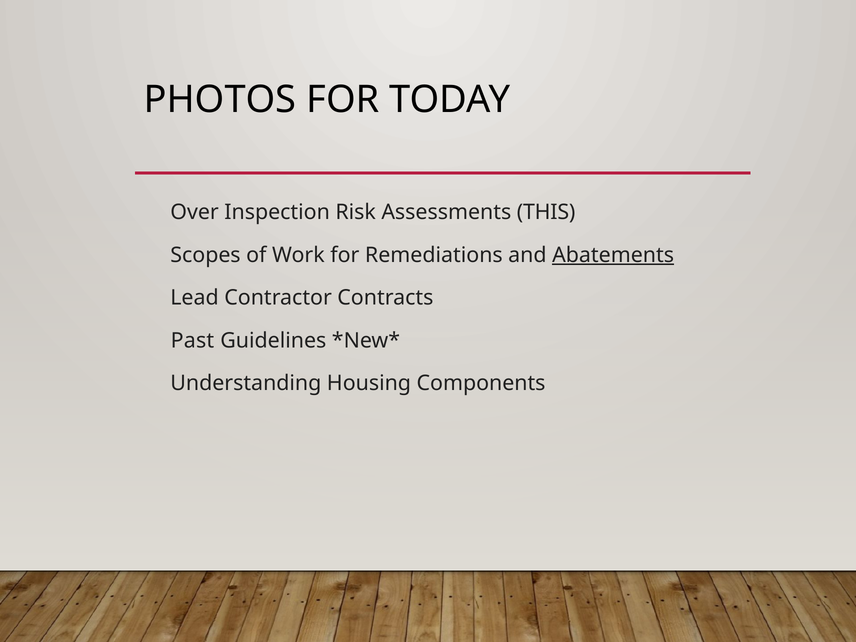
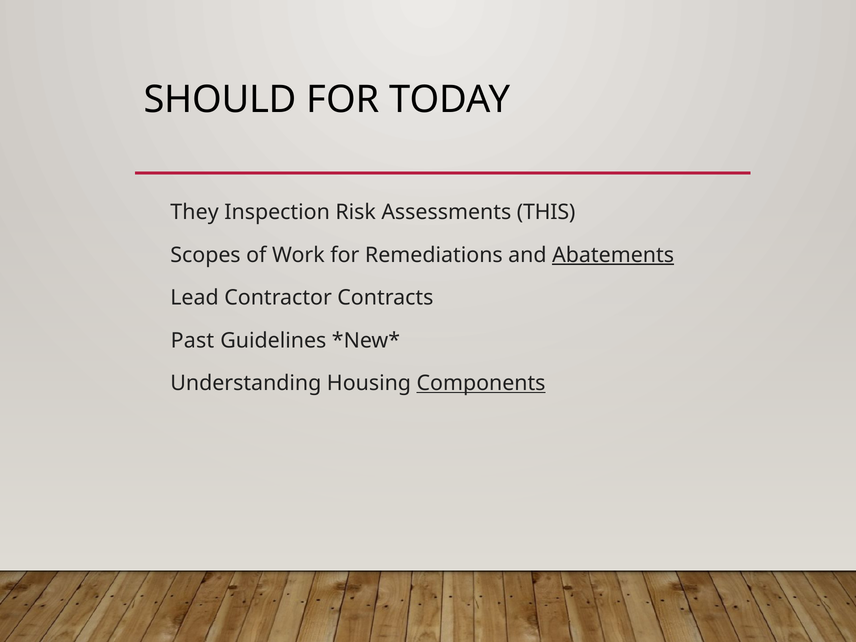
PHOTOS: PHOTOS -> SHOULD (220, 100)
Over: Over -> They (195, 212)
Components underline: none -> present (481, 383)
